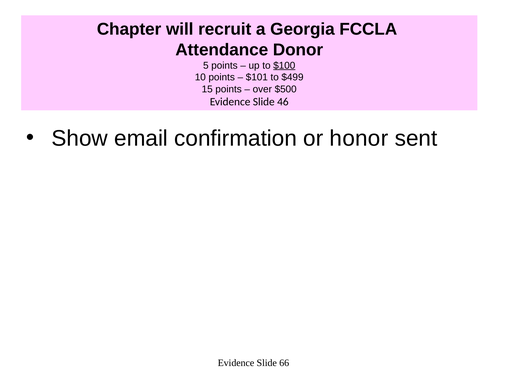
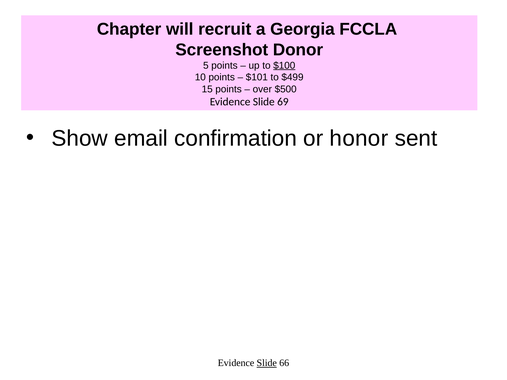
Attendance: Attendance -> Screenshot (222, 50)
46: 46 -> 69 (283, 102)
Slide underline: none -> present (267, 363)
